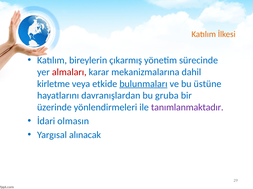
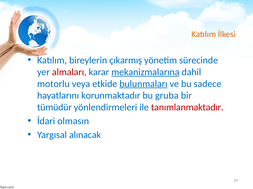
mekanizmalarına underline: none -> present (145, 72)
kirletme: kirletme -> motorlu (53, 84)
üstüne: üstüne -> sadece (208, 84)
davranışlardan: davranışlardan -> korunmaktadır (111, 96)
üzerinde: üzerinde -> tümüdür (54, 108)
tanımlanmaktadır colour: purple -> red (187, 108)
